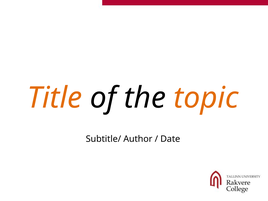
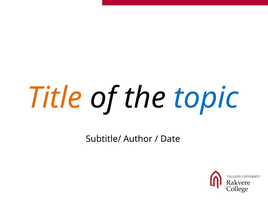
topic colour: orange -> blue (206, 98)
